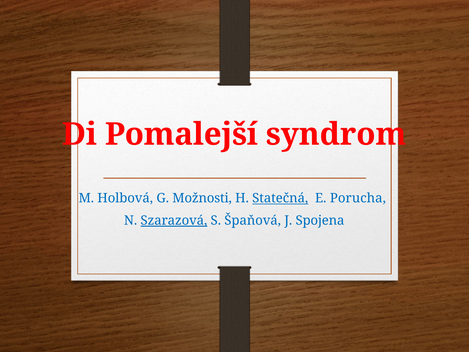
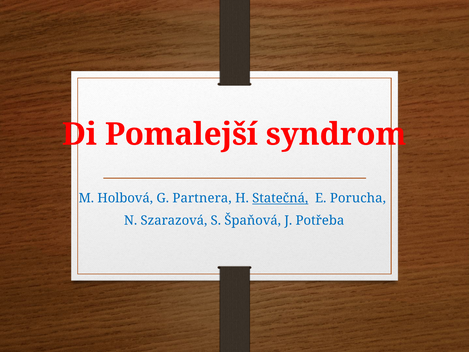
Možnosti: Možnosti -> Partnera (202, 198)
Szarazová underline: present -> none (174, 220)
Spojena: Spojena -> Potřeba (320, 220)
